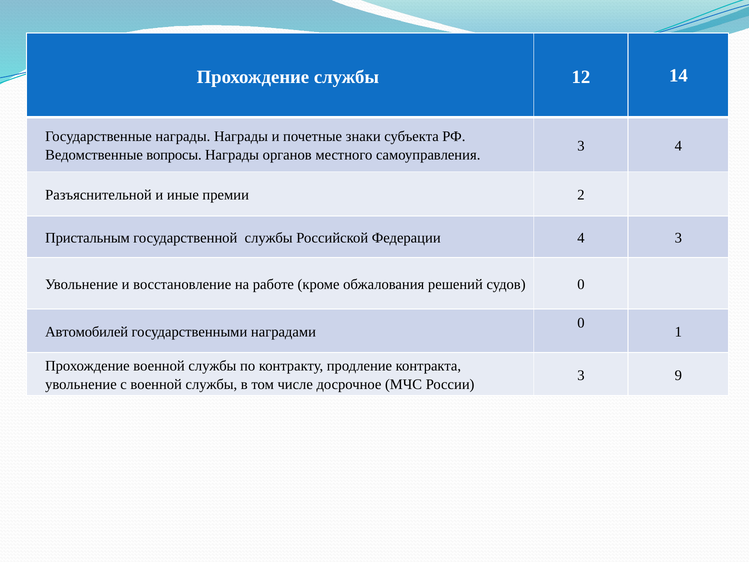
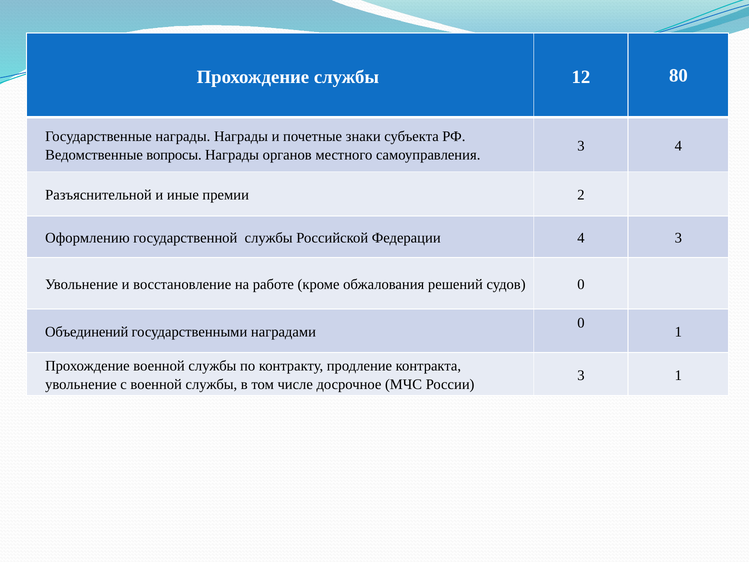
14: 14 -> 80 (678, 75)
Пристальным: Пристальным -> Оформлению (87, 238)
Автомобилей: Автомобилей -> Объединений (87, 332)
3 9: 9 -> 1 (678, 375)
